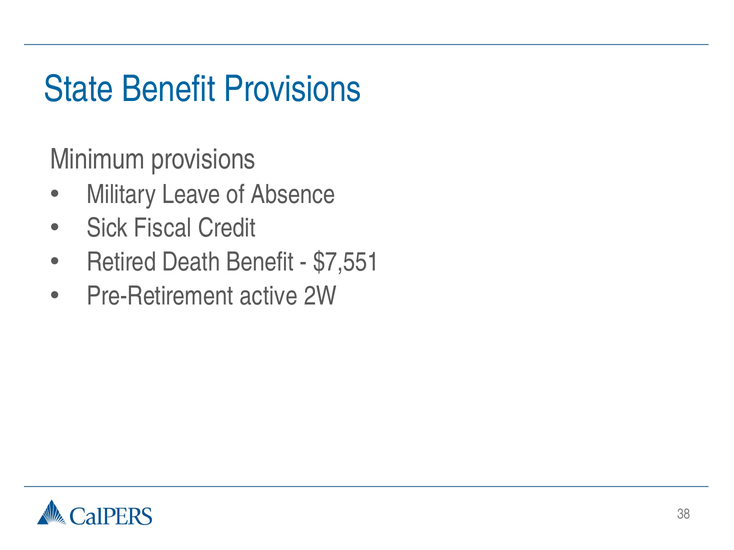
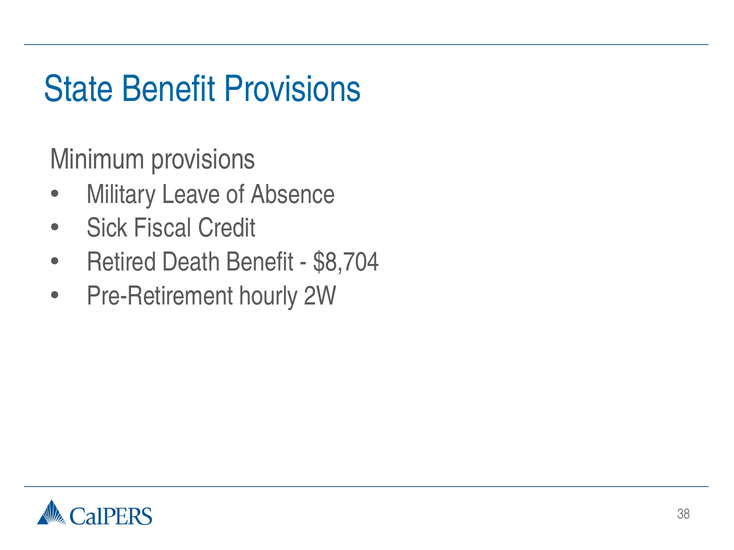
$7,551: $7,551 -> $8,704 (346, 262)
active: active -> hourly (269, 296)
